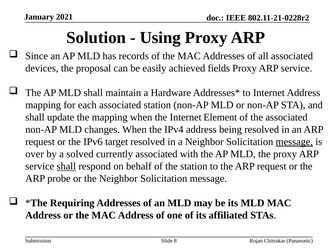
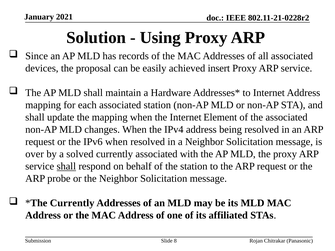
fields: fields -> insert (219, 68)
IPv6 target: target -> when (116, 142)
message underline: present -> none (294, 142)
Requiring: Requiring -> Currently (72, 203)
